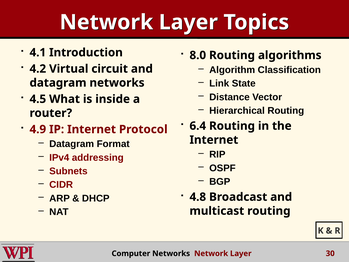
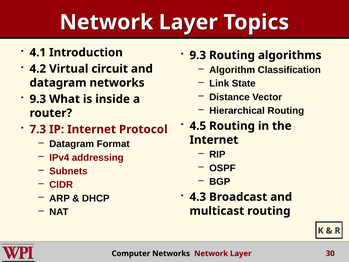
8.0: 8.0 -> 9.3 (198, 55)
4.5: 4.5 -> 9.3 (38, 99)
6.4: 6.4 -> 4.5 (198, 126)
4.9: 4.9 -> 7.3 (38, 129)
4.8: 4.8 -> 4.3 (198, 197)
